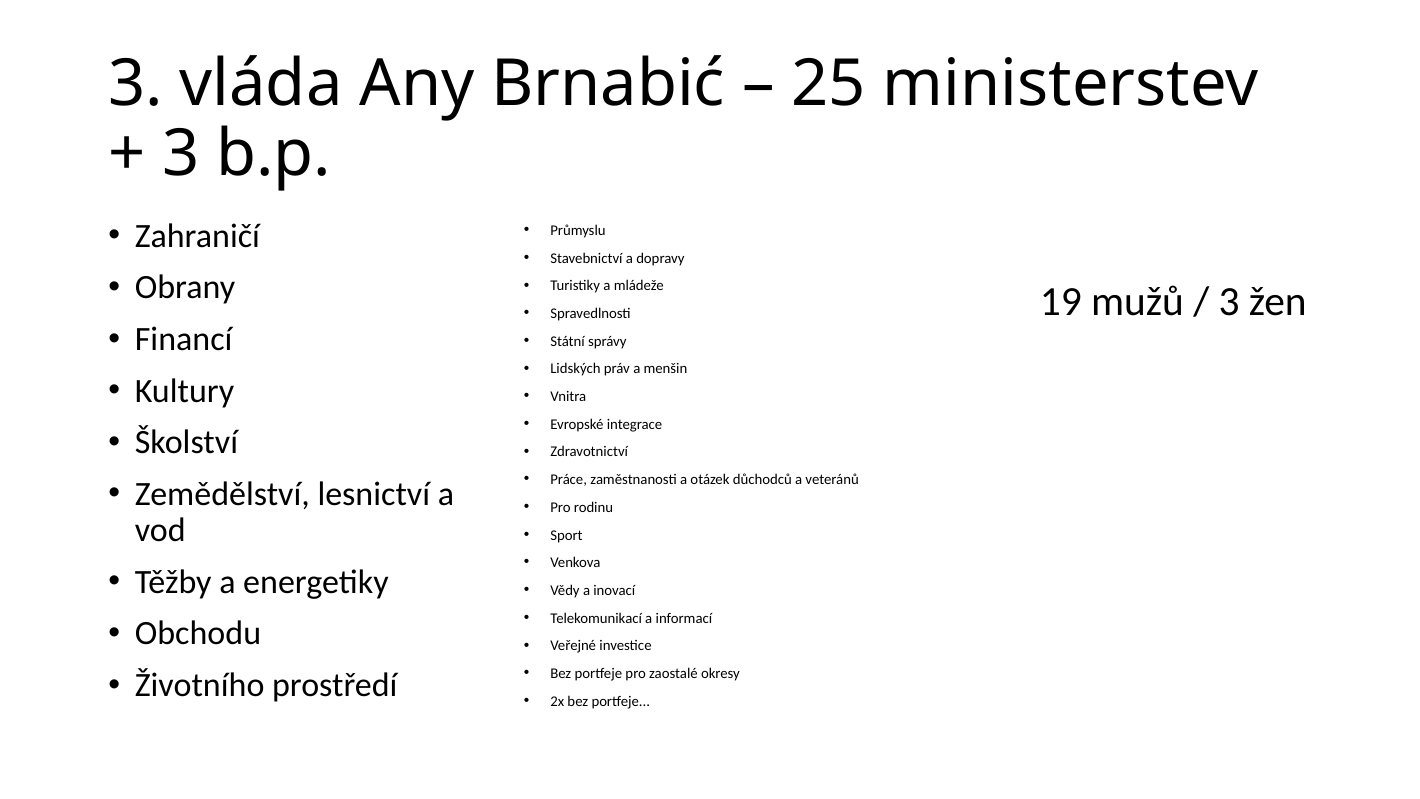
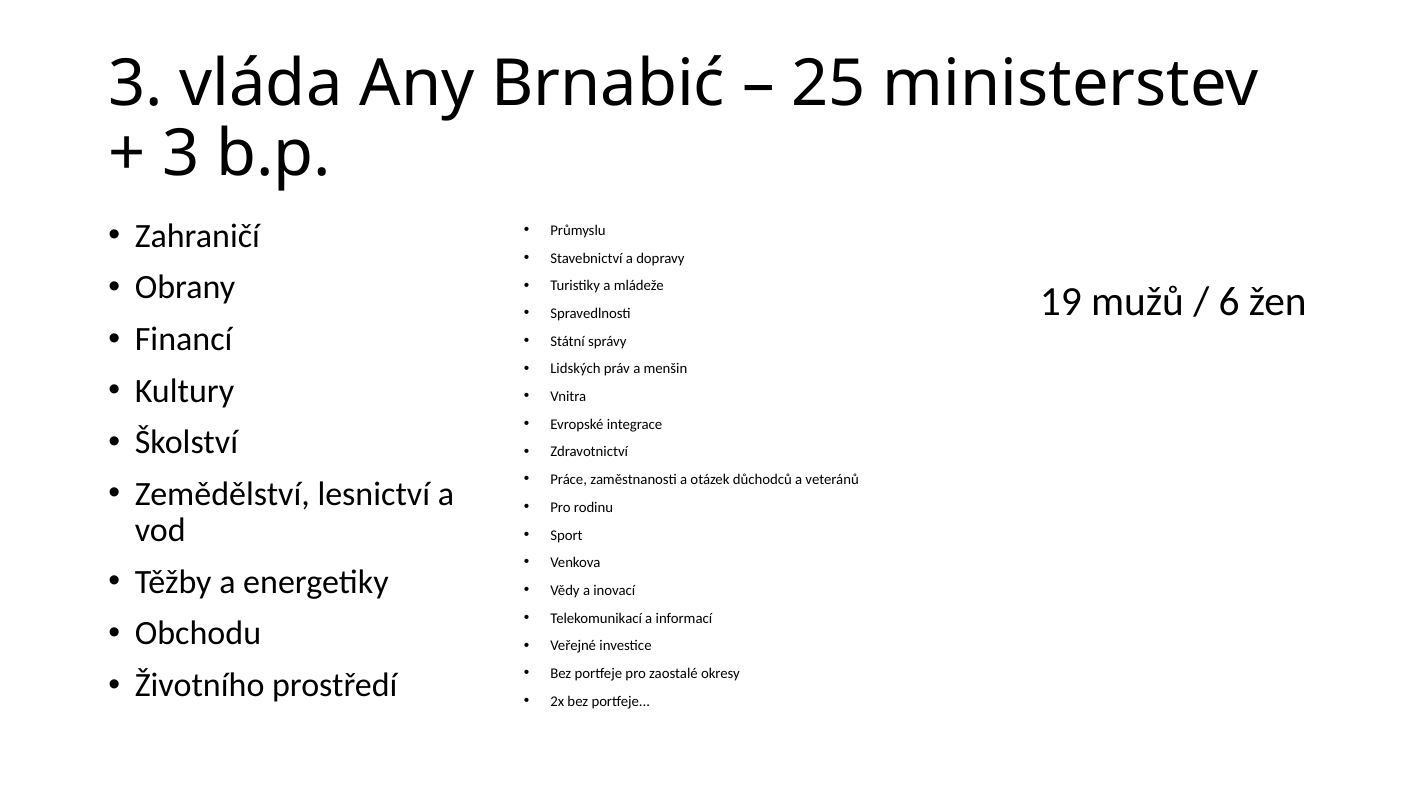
3: 3 -> 6 (1229, 301)
